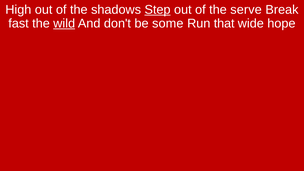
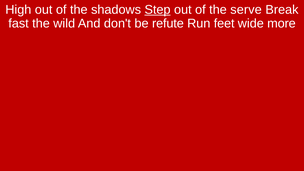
wild underline: present -> none (64, 23)
some: some -> refute (168, 23)
that: that -> feet (224, 23)
hope: hope -> more (281, 23)
